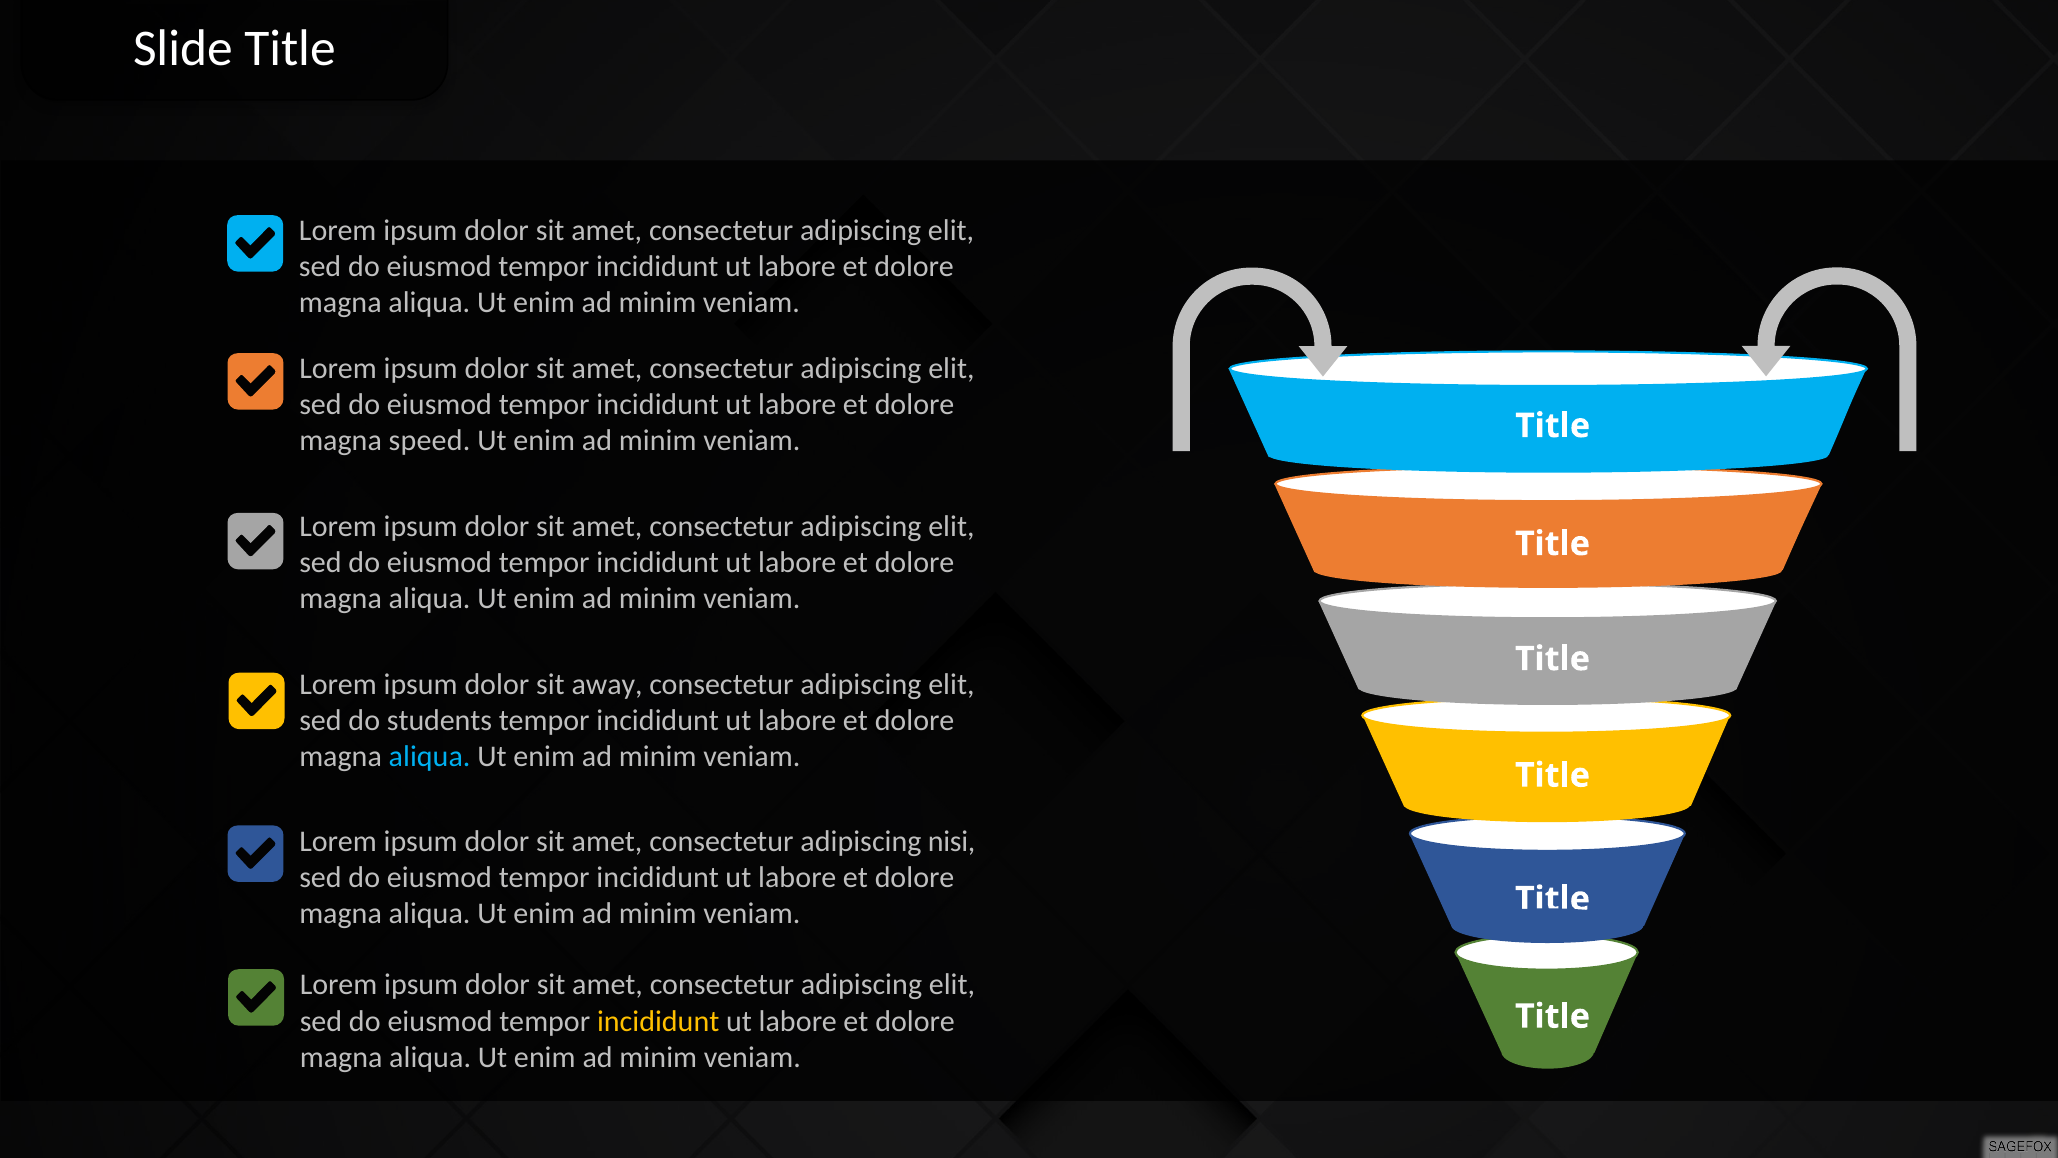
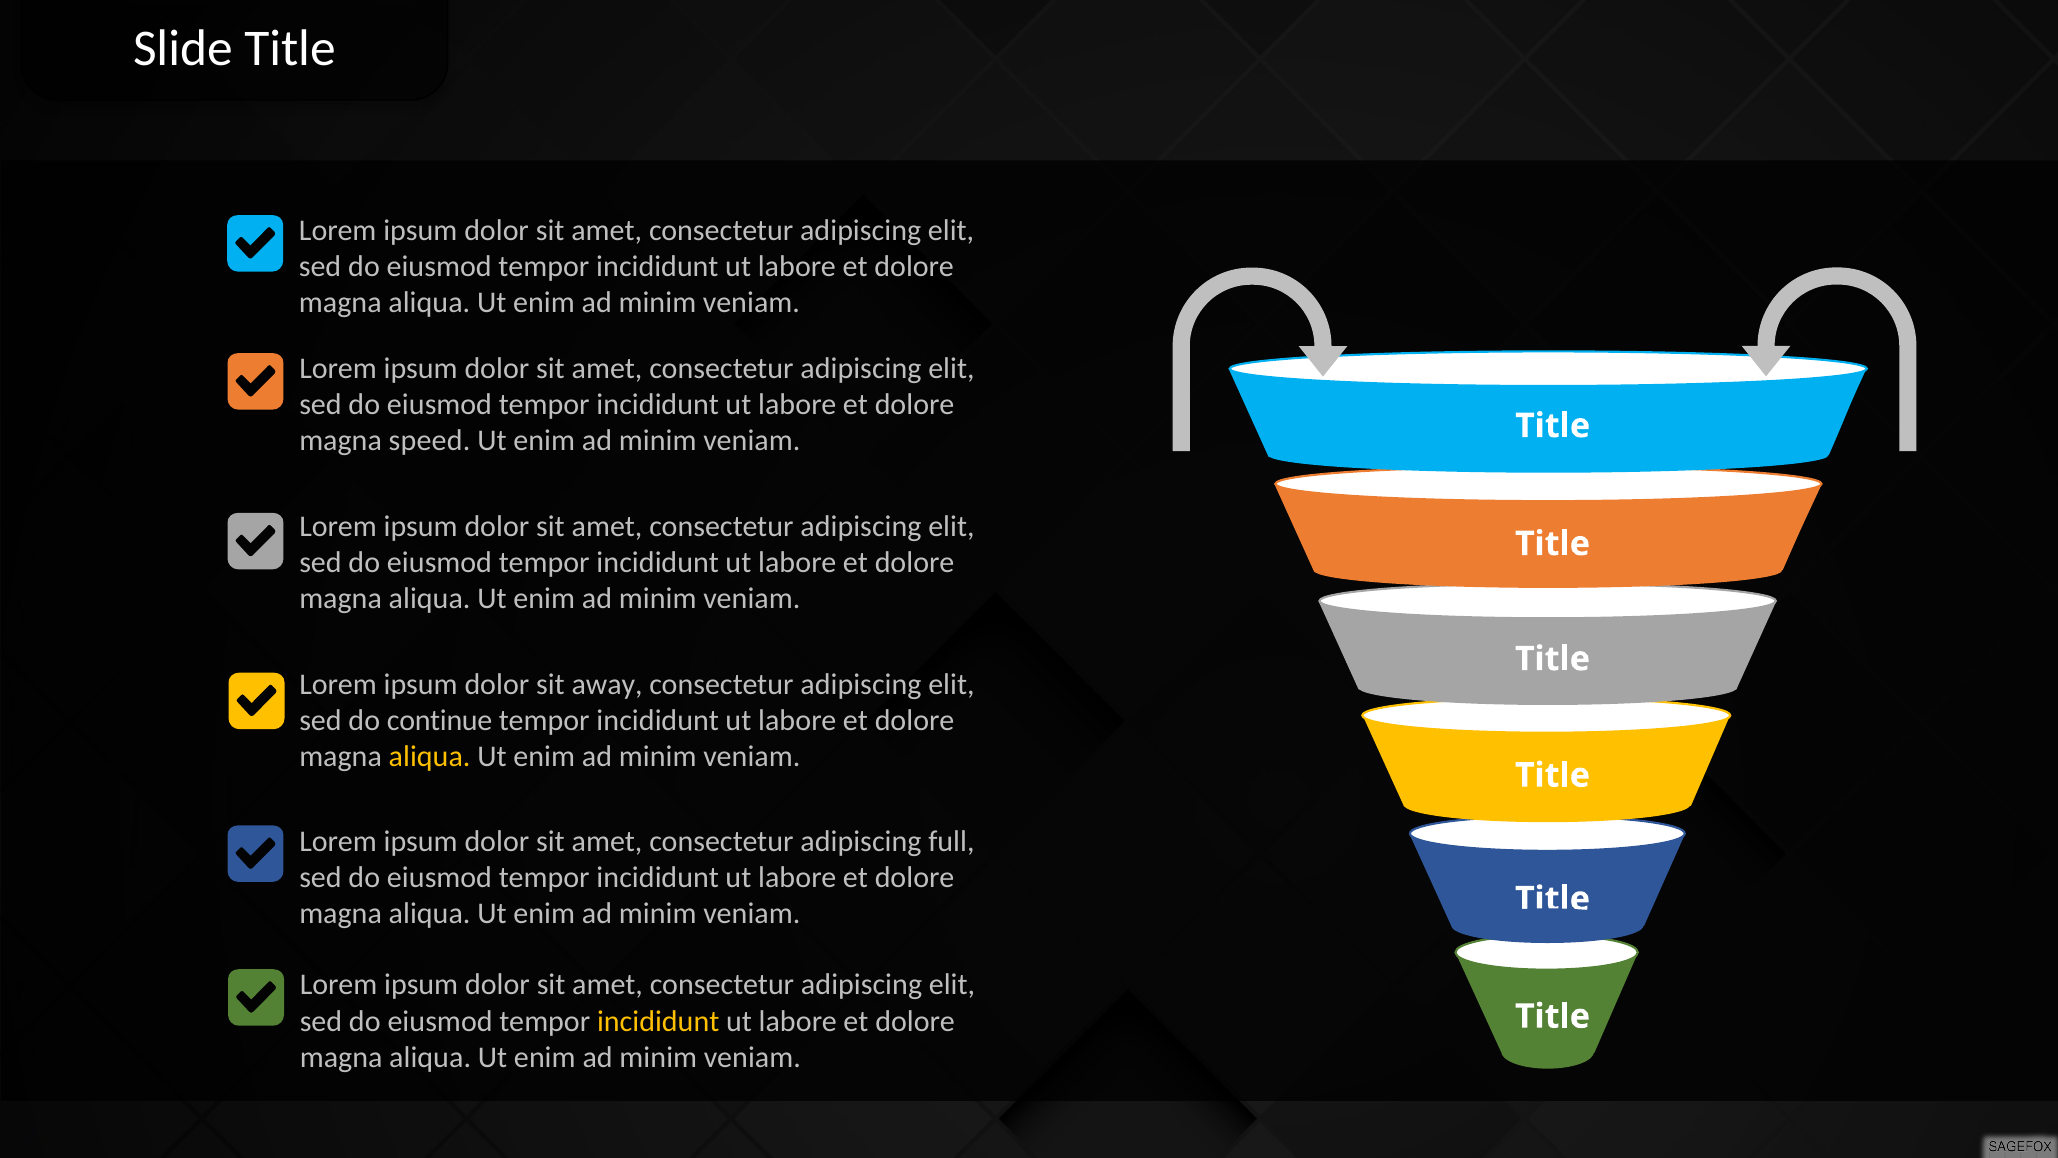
students: students -> continue (440, 720)
aliqua colour: light blue -> yellow (430, 756)
nisi: nisi -> full (951, 841)
